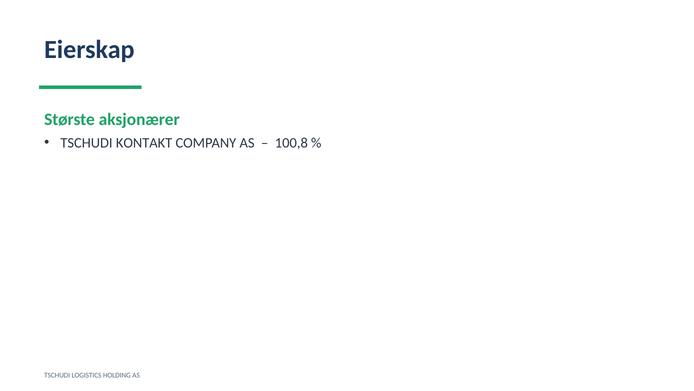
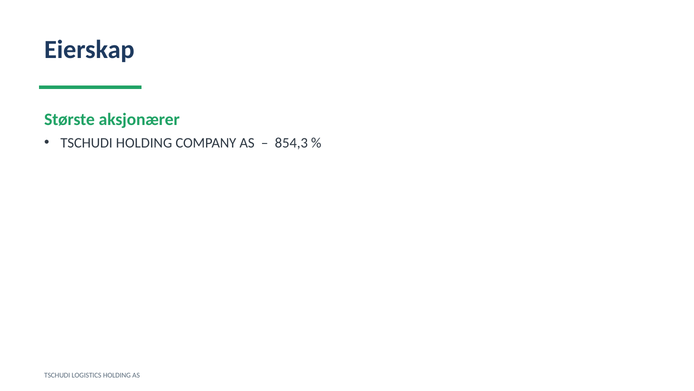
TSCHUDI KONTAKT: KONTAKT -> HOLDING (144, 143)
100,8: 100,8 -> 854,3 (291, 143)
